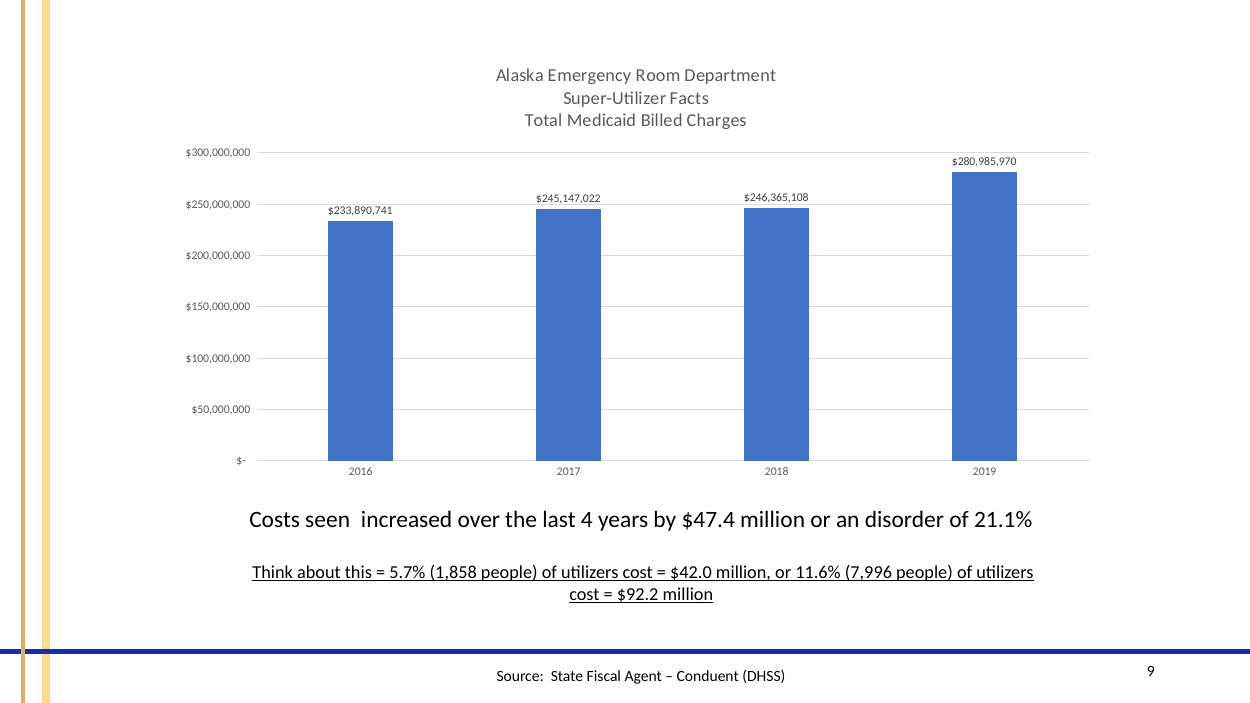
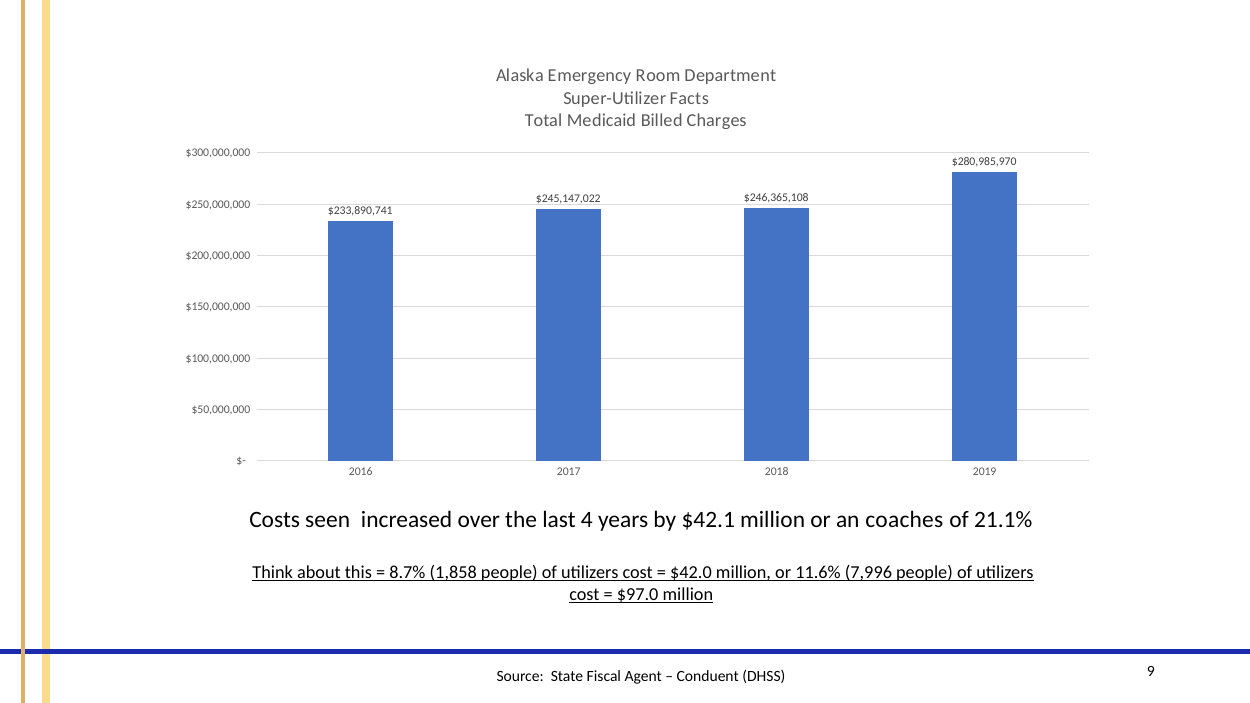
$47.4: $47.4 -> $42.1 (708, 520)
disorder: disorder -> coaches (904, 520)
5.7%: 5.7% -> 8.7% (407, 573)
$92.2: $92.2 -> $97.0 (638, 595)
